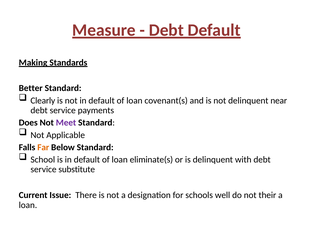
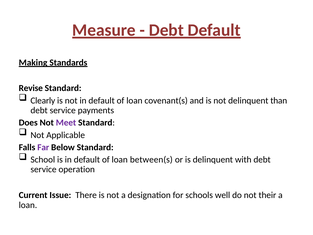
Better: Better -> Revise (31, 88)
near: near -> than (279, 100)
Far colour: orange -> purple (43, 147)
eliminate(s: eliminate(s -> between(s (151, 159)
substitute: substitute -> operation (77, 169)
